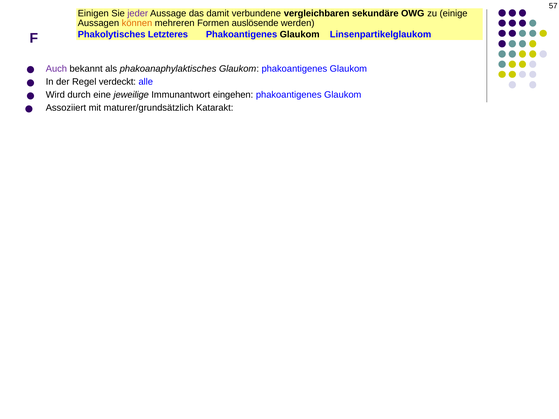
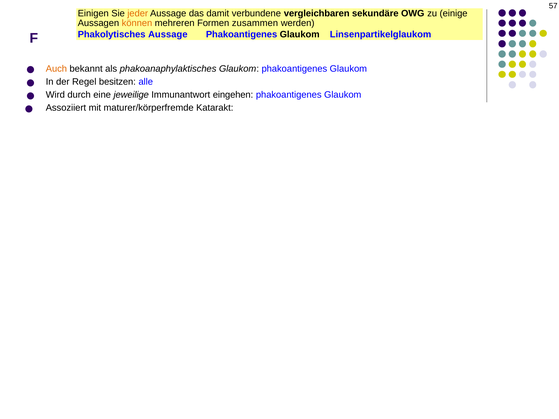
jeder colour: purple -> orange (138, 14)
auslösende: auslösende -> zusammen (255, 23)
Phakolytisches Letzteres: Letzteres -> Aussage (168, 34)
Auch colour: purple -> orange (56, 69)
verdeckt: verdeckt -> besitzen (117, 82)
maturer/grundsätzlich: maturer/grundsätzlich -> maturer/körperfremde (149, 108)
